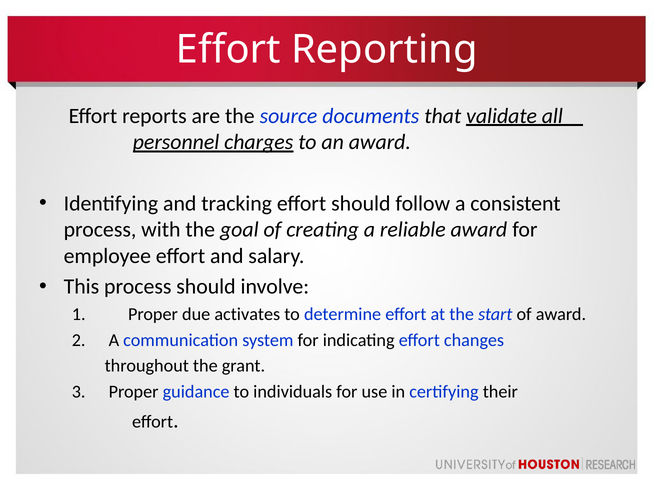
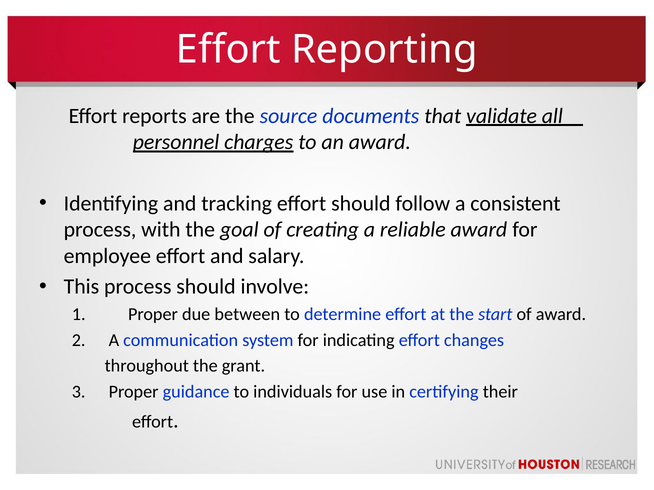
activates: activates -> between (247, 315)
